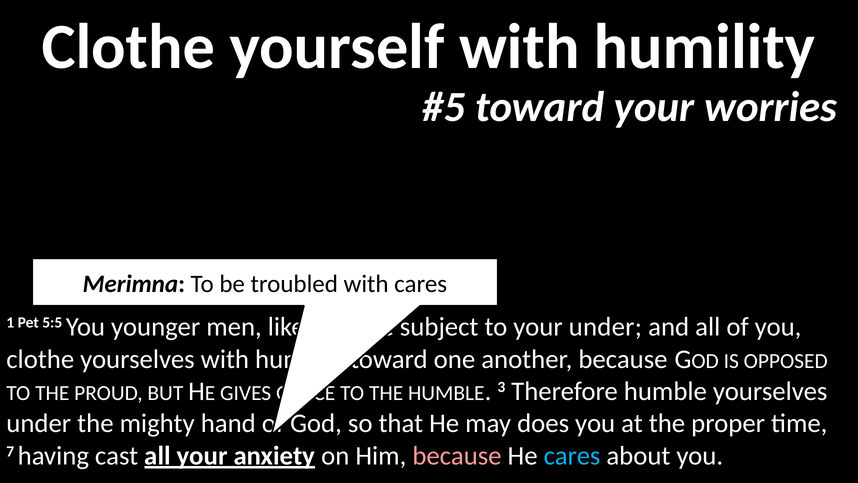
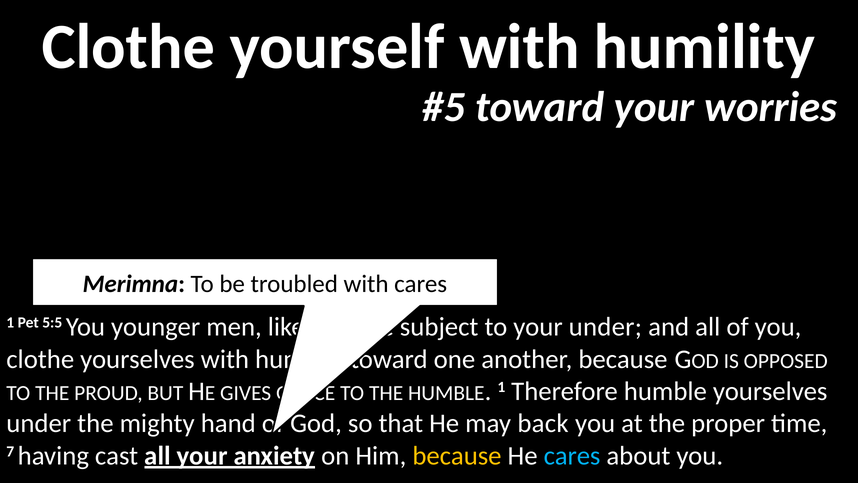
3: 3 -> 1 (501, 387)
does: does -> back (543, 423)
because colour: pink -> yellow (457, 455)
